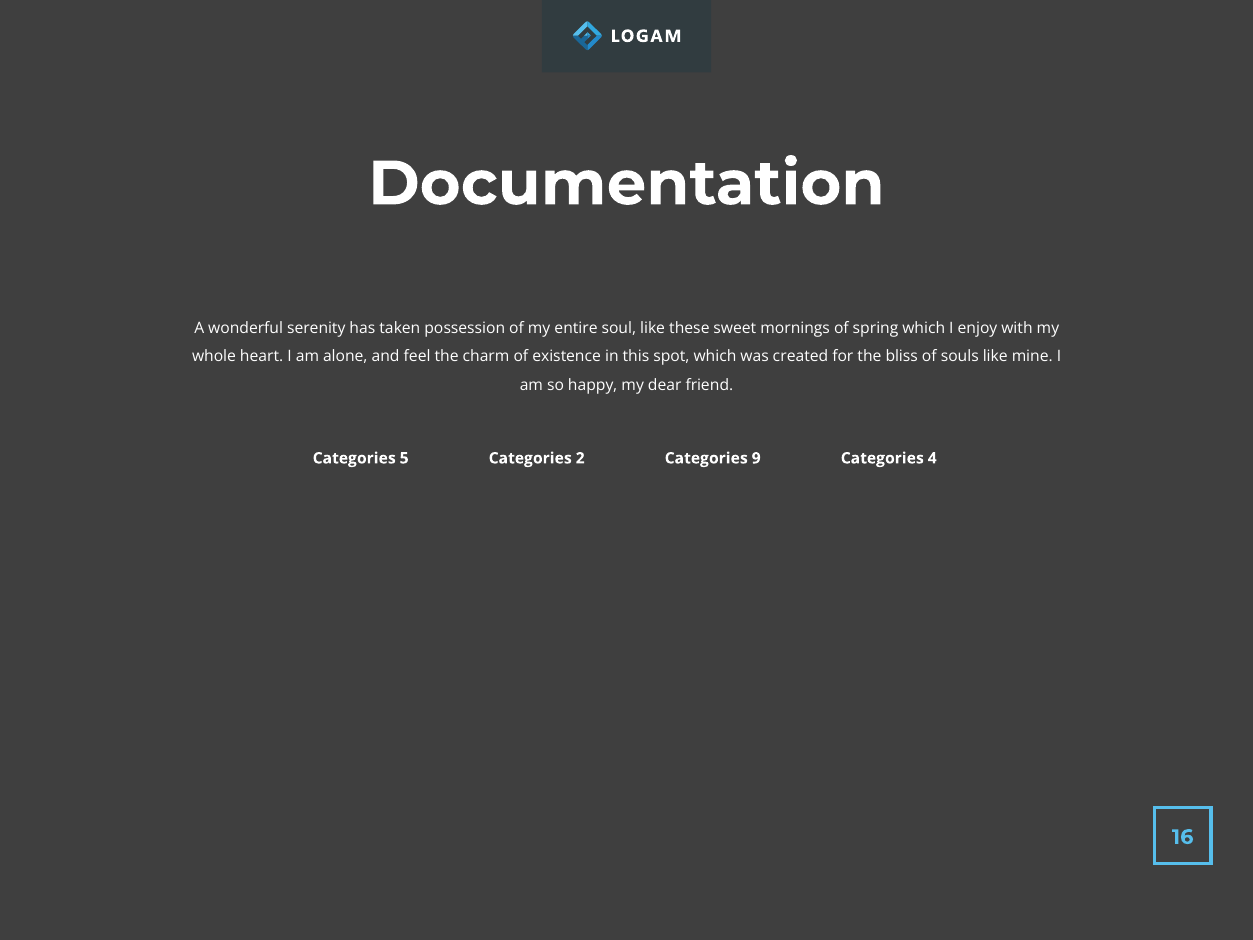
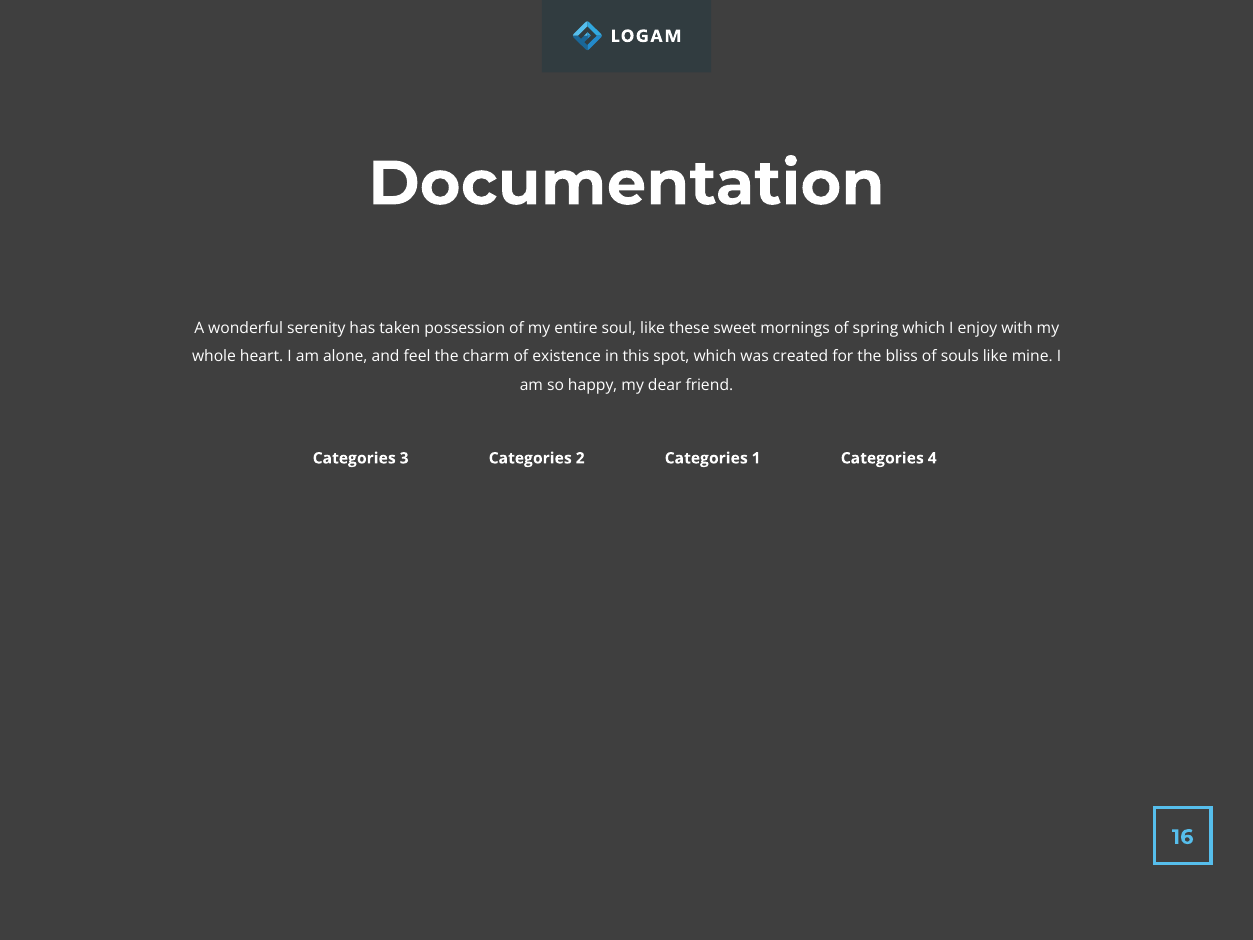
5: 5 -> 3 (404, 458)
9: 9 -> 1 (756, 458)
